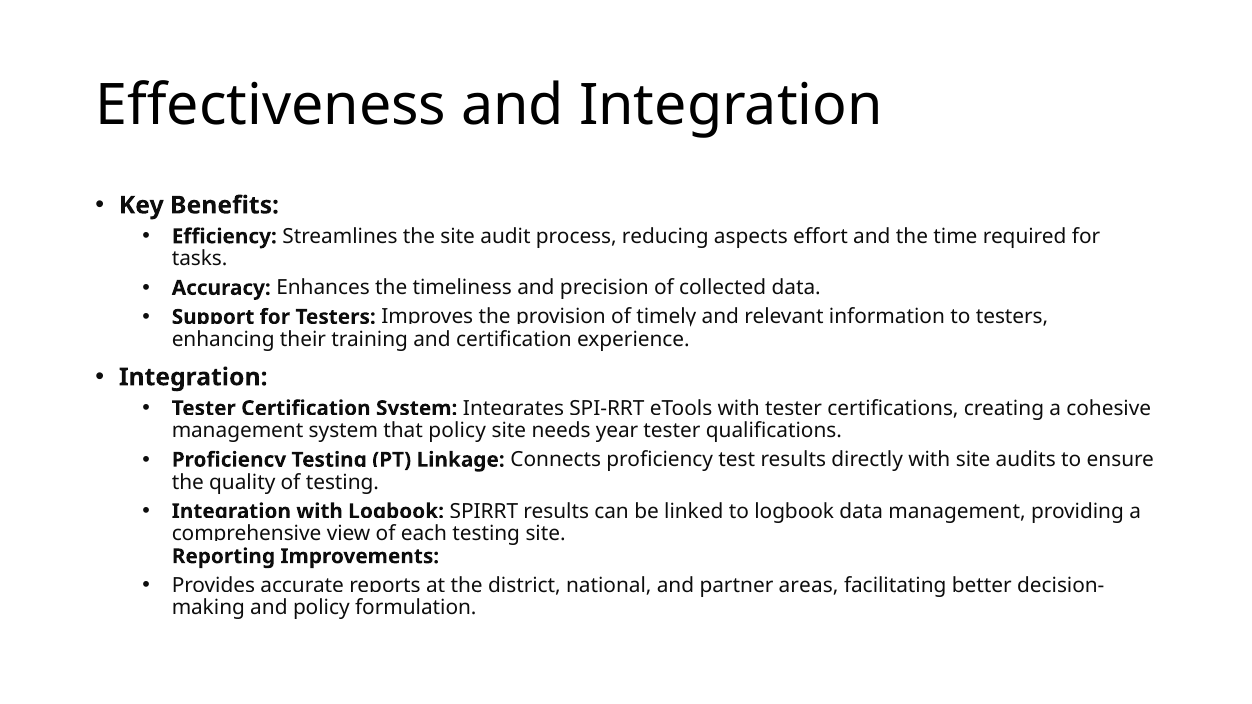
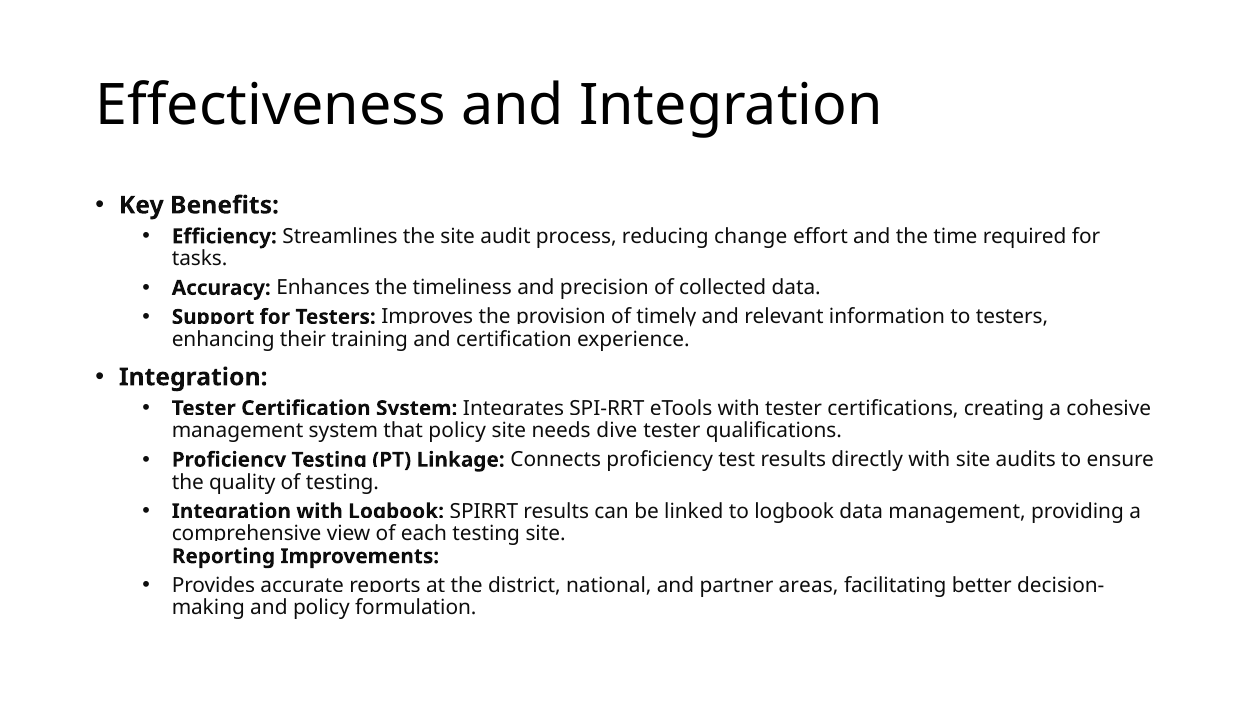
aspects: aspects -> change (751, 237)
year: year -> dive (617, 431)
